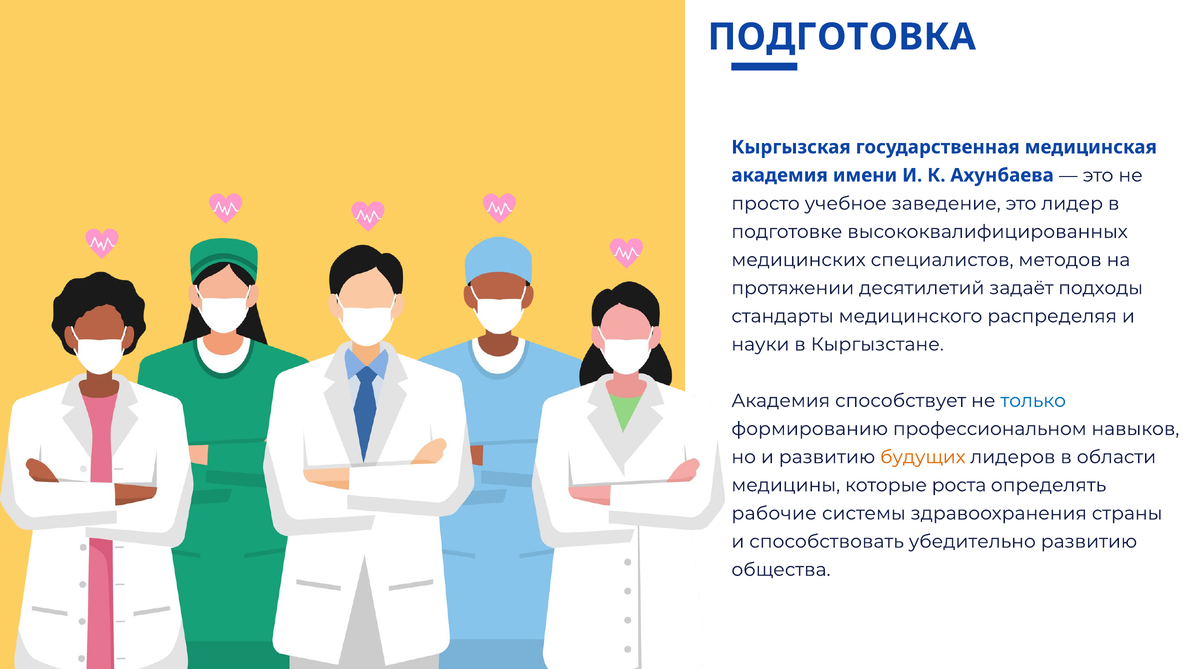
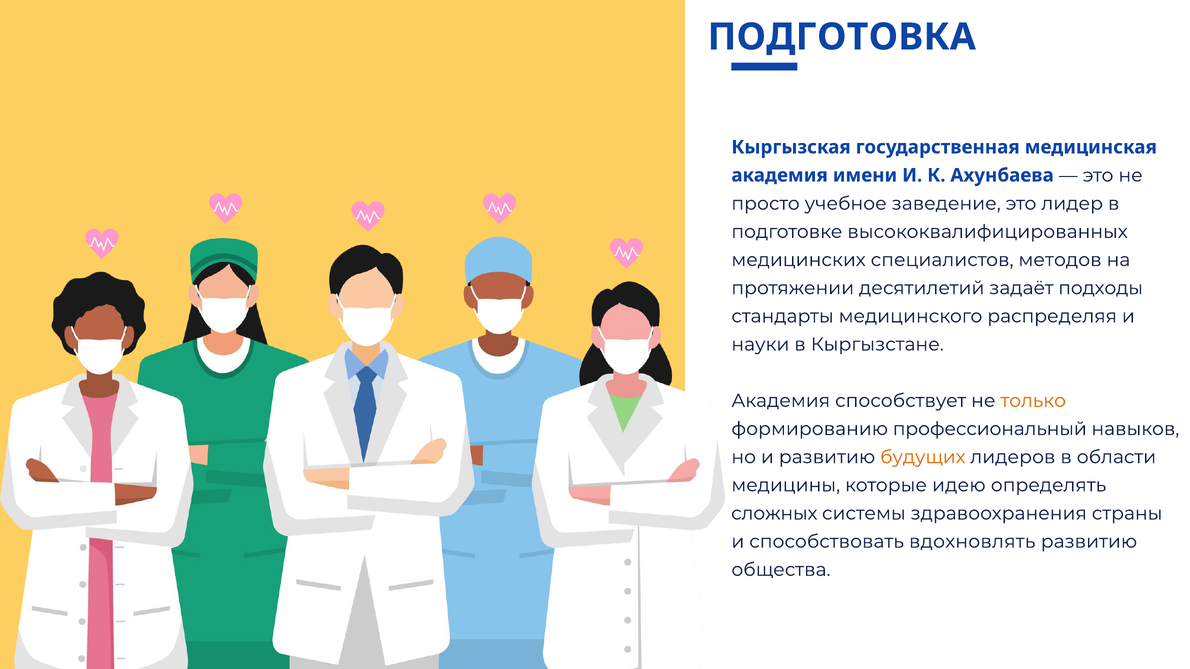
только colour: blue -> orange (1033, 401)
профессиональном: профессиональном -> профессиональный (990, 429)
роста: роста -> идею (959, 485)
рабочие: рабочие -> сложных (774, 514)
убедительно: убедительно -> вдохновлять (972, 542)
